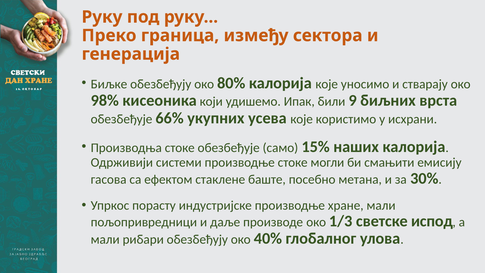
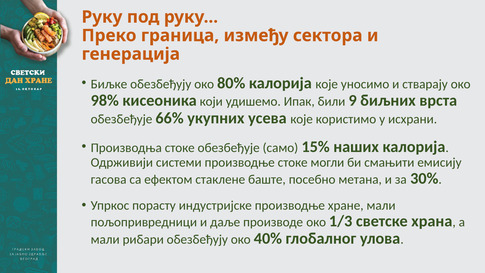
испод: испод -> храна (432, 221)
